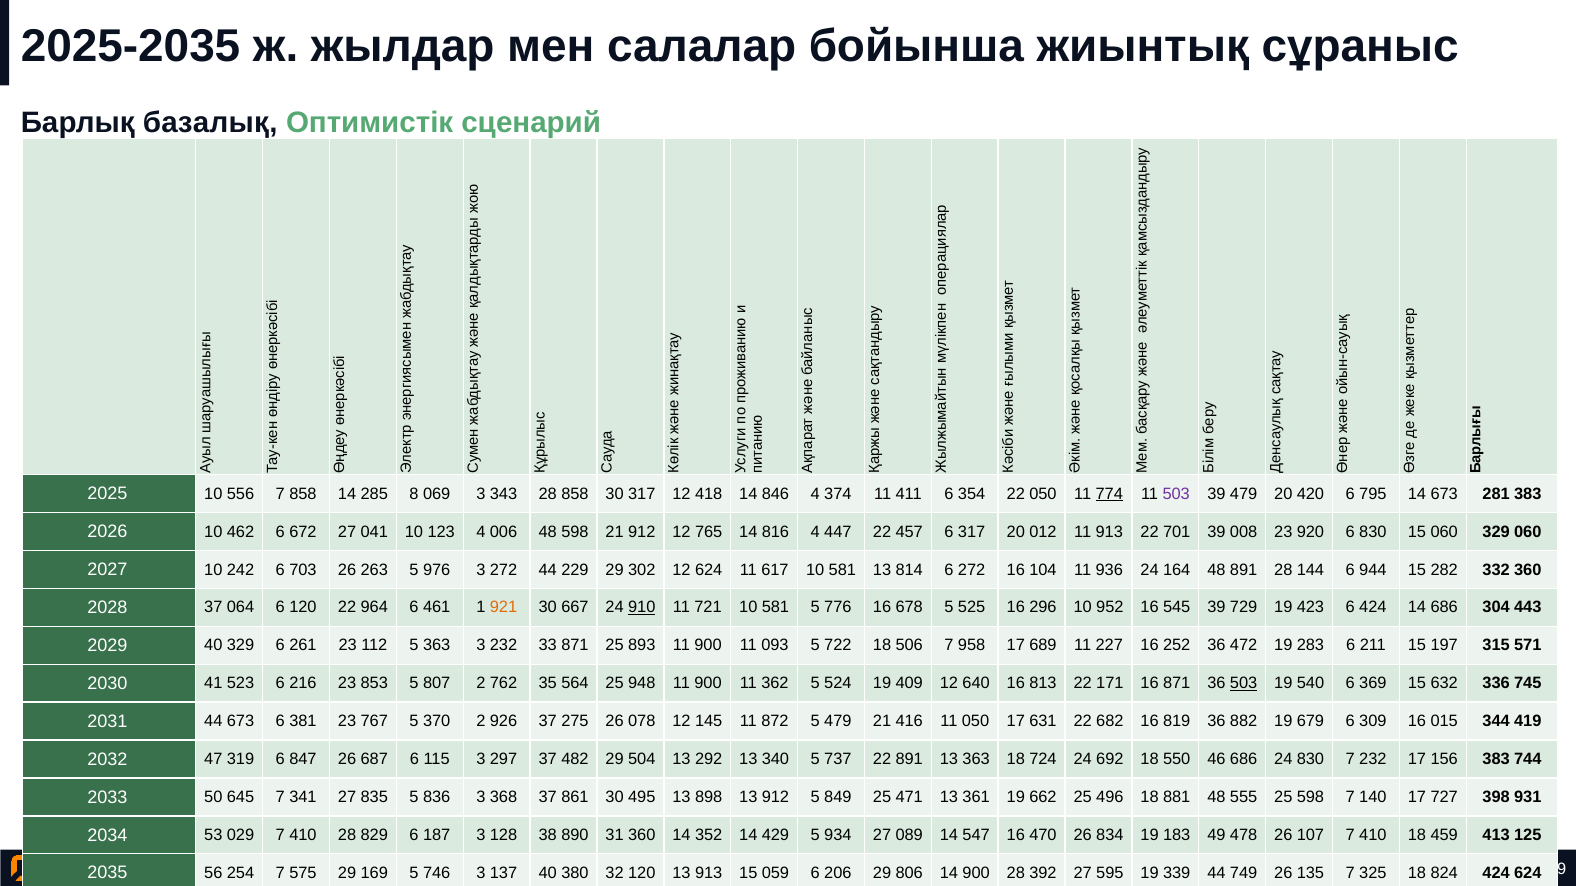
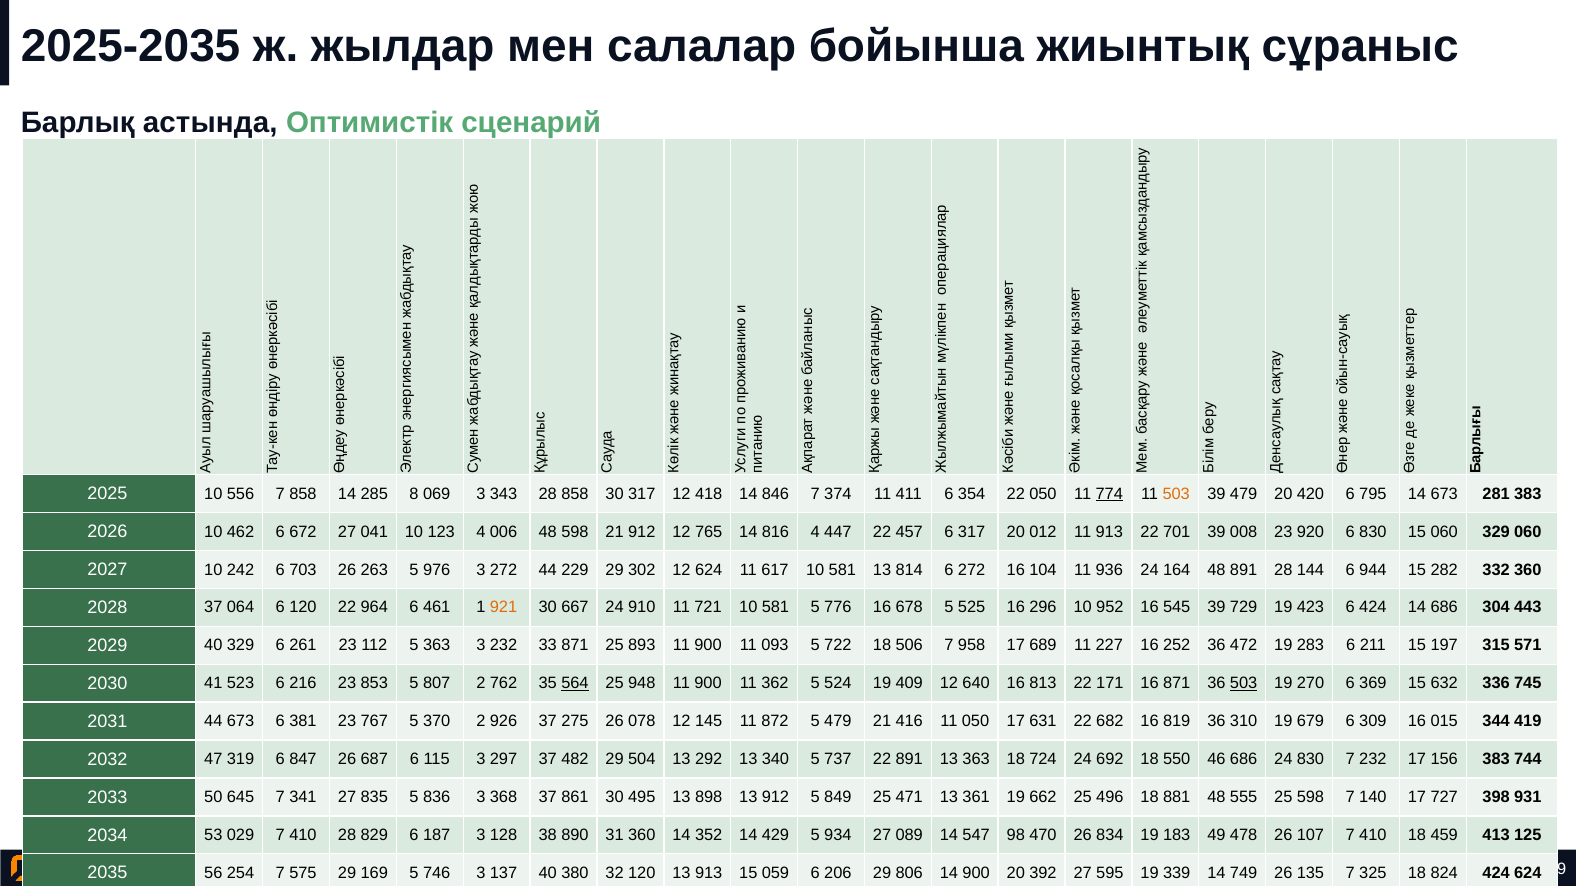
базалық: базалық -> астында (210, 122)
846 4: 4 -> 7 (815, 494)
503 colour: purple -> orange (1176, 494)
910 underline: present -> none (642, 608)
564 underline: none -> present (575, 684)
540: 540 -> 270 (1310, 684)
882: 882 -> 310 (1244, 722)
547 16: 16 -> 98 (1016, 835)
900 28: 28 -> 20 (1016, 873)
339 44: 44 -> 14 (1216, 873)
